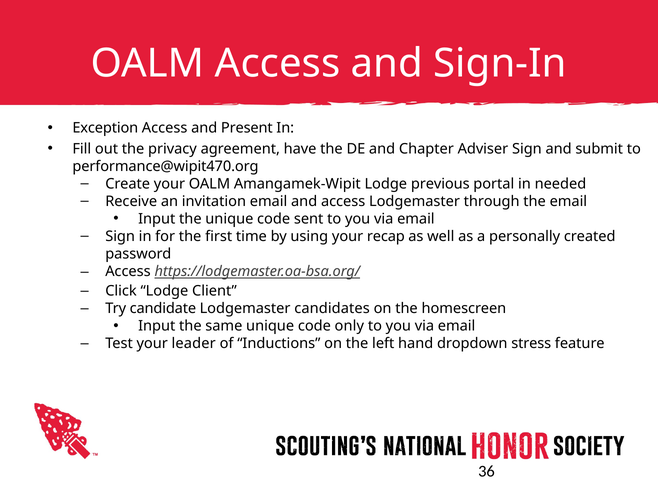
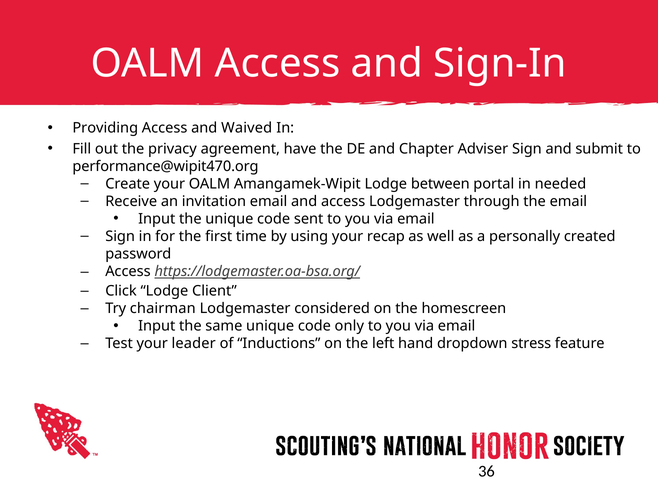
Exception: Exception -> Providing (105, 128)
Present: Present -> Waived (247, 128)
previous: previous -> between (440, 184)
candidate: candidate -> chairman (163, 309)
candidates: candidates -> considered (332, 309)
